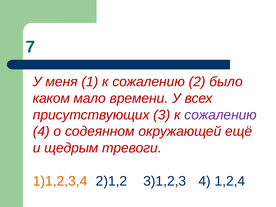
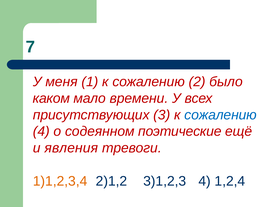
сожалению colour: purple -> blue (221, 115)
окружающей: окружающей -> поэтические (180, 131)
щедрым: щедрым -> явления (71, 148)
